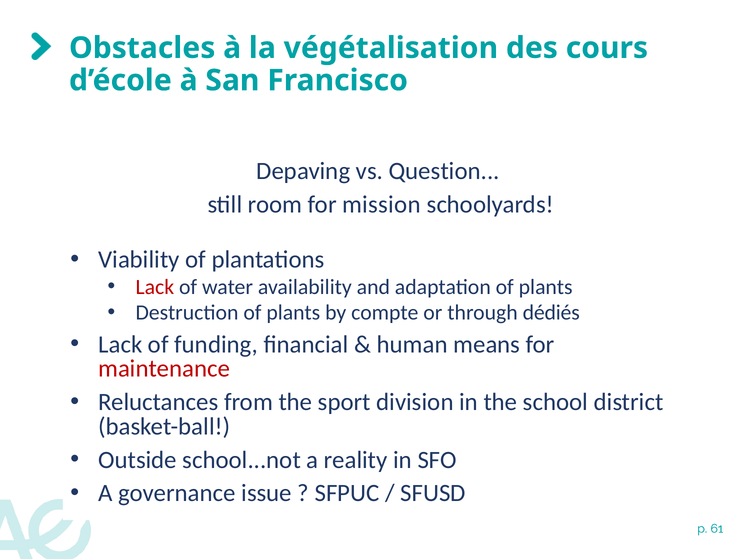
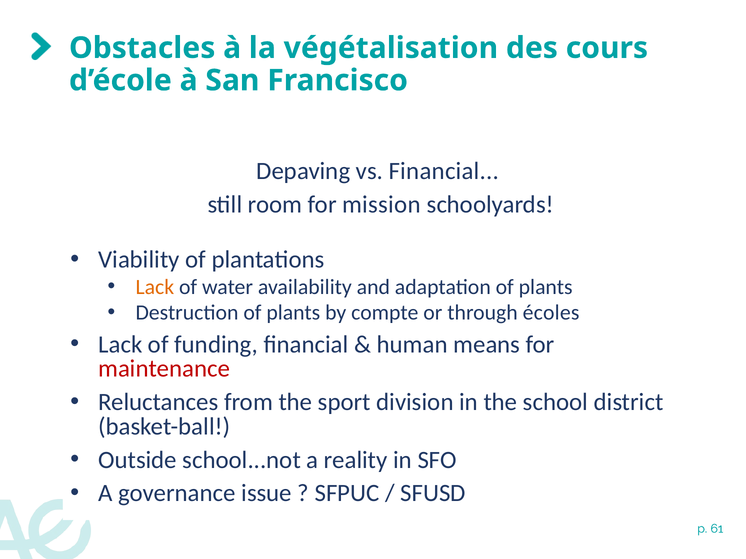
vs Question: Question -> Financial (444, 171)
Lack colour: red -> orange (155, 287)
dédiés: dédiés -> écoles (551, 313)
